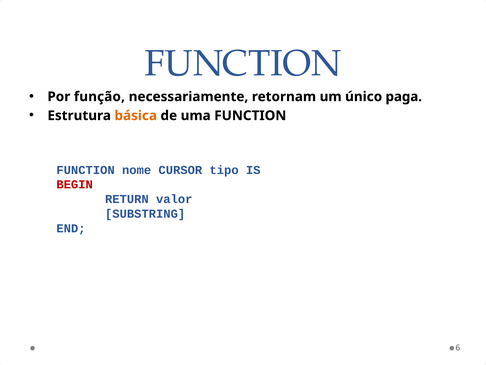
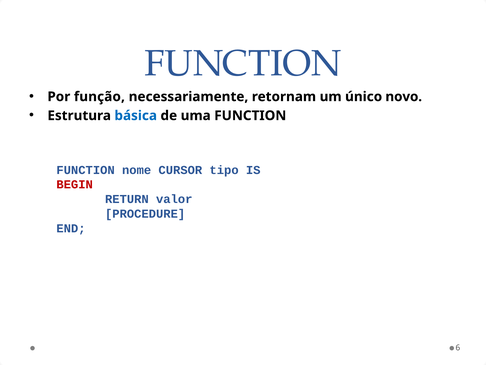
paga: paga -> novo (404, 97)
básica colour: orange -> blue (136, 115)
SUBSTRING: SUBSTRING -> PROCEDURE (145, 214)
